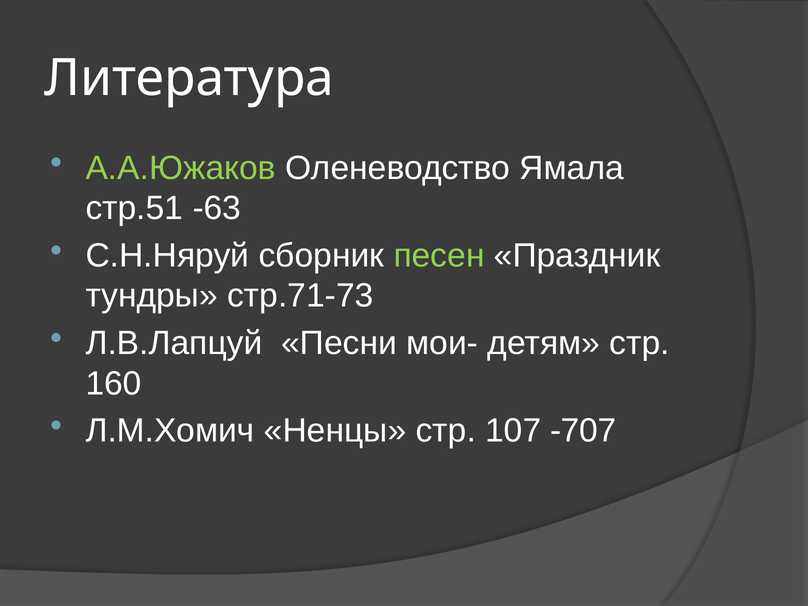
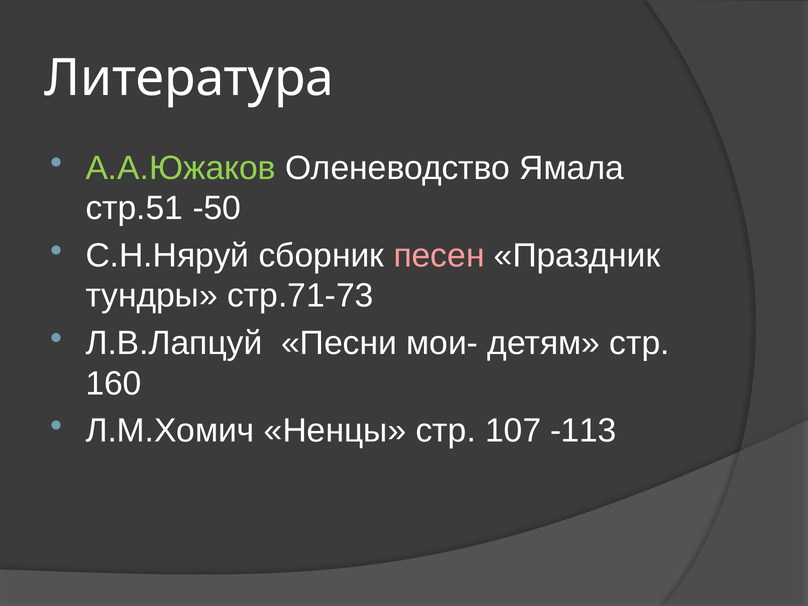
-63: -63 -> -50 (217, 208)
песен colour: light green -> pink (439, 255)
-707: -707 -> -113 (583, 431)
